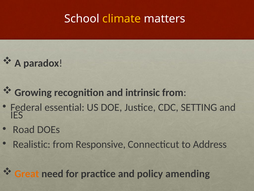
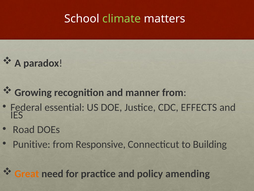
climate colour: yellow -> light green (122, 19)
intrinsic: intrinsic -> manner (143, 92)
SETTING: SETTING -> EFFECTS (199, 107)
Realistic: Realistic -> Punitive (32, 144)
Address: Address -> Building (210, 144)
